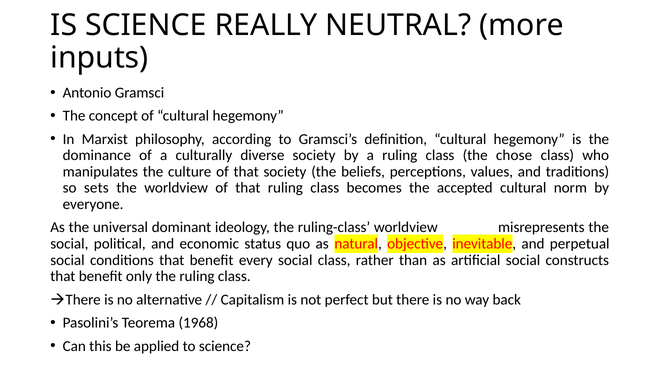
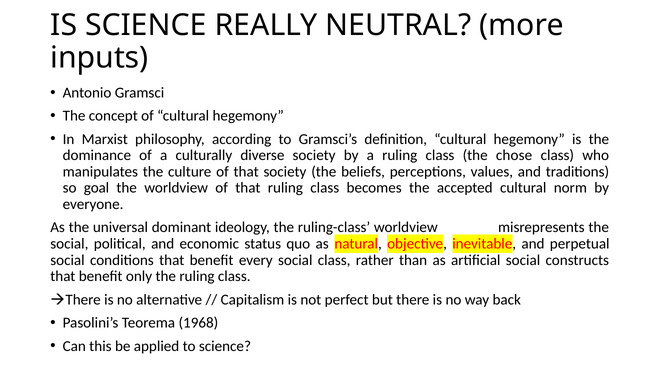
sets: sets -> goal (97, 188)
